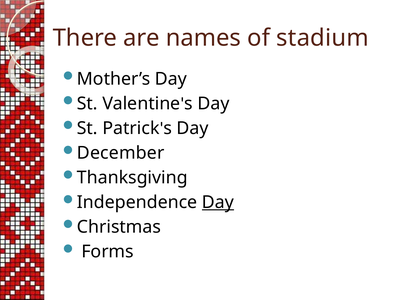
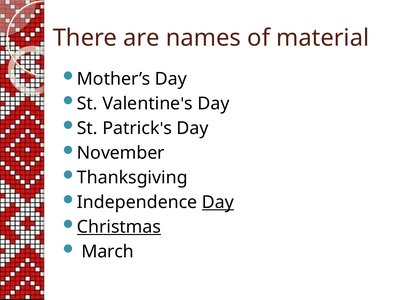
stadium: stadium -> material (323, 38)
December: December -> November (121, 153)
Christmas underline: none -> present (119, 227)
Forms: Forms -> March (108, 252)
